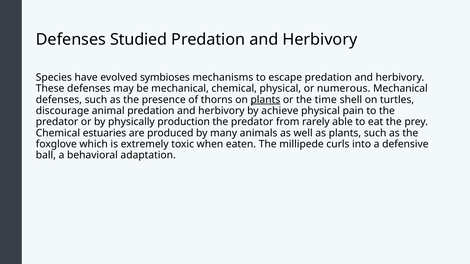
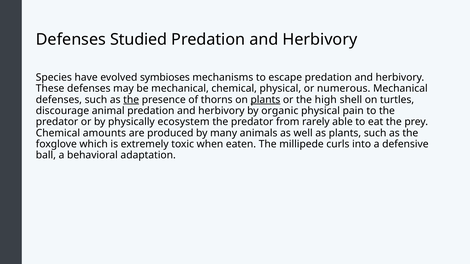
the underline: none -> present (131, 100)
time: time -> high (326, 100)
achieve: achieve -> organic (280, 111)
production: production -> ecosystem (184, 122)
estuaries: estuaries -> amounts (104, 133)
